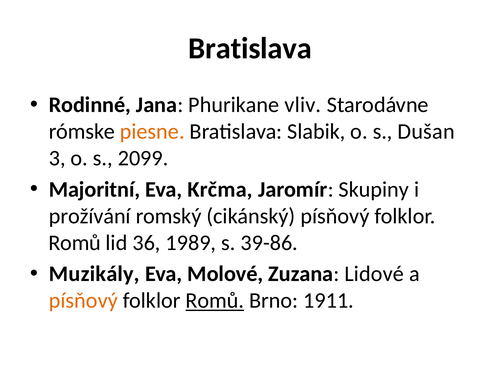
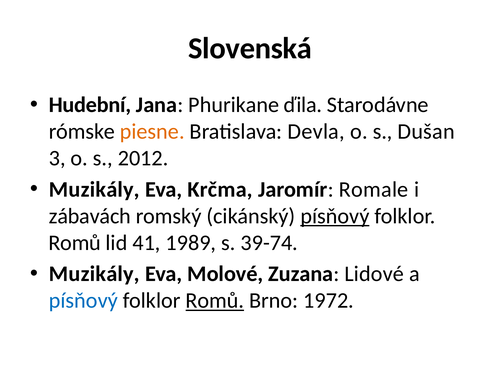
Bratislava: Bratislava -> Slovenská (250, 48)
Rodinné: Rodinné -> Hudební (90, 105)
vliv: vliv -> ďila (303, 105)
Slabik: Slabik -> Devla (316, 132)
2099: 2099 -> 2012 (143, 158)
Majoritní: Majoritní -> Muzikály (94, 189)
Skupiny: Skupiny -> Romale (374, 189)
prožívání: prožívání -> zábavách (90, 216)
písňový underline: none -> present (335, 216)
36: 36 -> 41 (146, 243)
39-86: 39-86 -> 39-74 (269, 243)
písňový colour: orange -> blue (83, 301)
1911: 1911 -> 1972 (329, 301)
